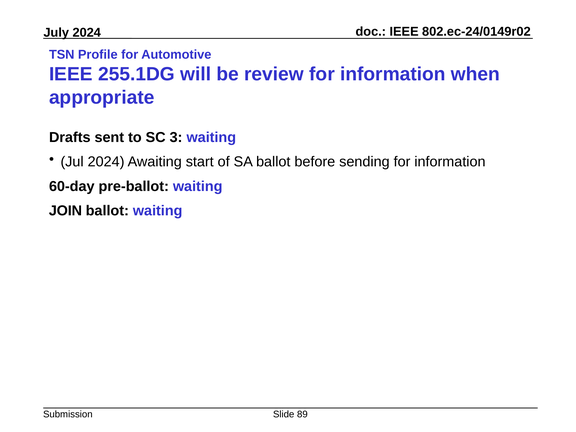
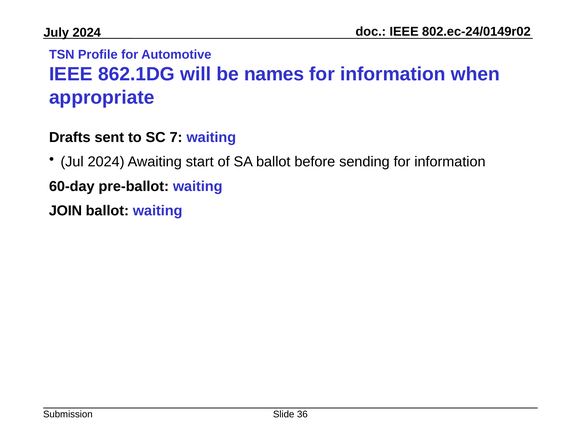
255.1DG: 255.1DG -> 862.1DG (136, 74)
review: review -> names (274, 74)
3: 3 -> 7 (176, 137)
89: 89 -> 36 (302, 414)
